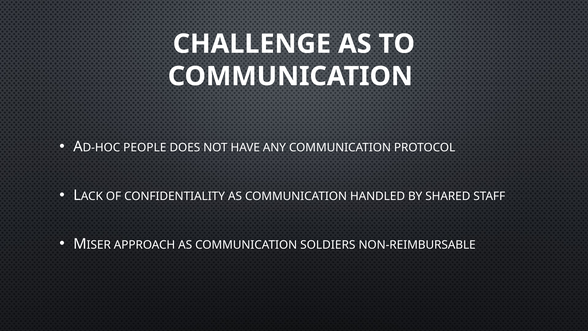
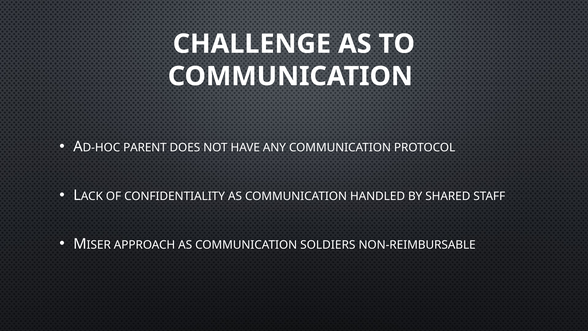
PEOPLE: PEOPLE -> PARENT (145, 148)
